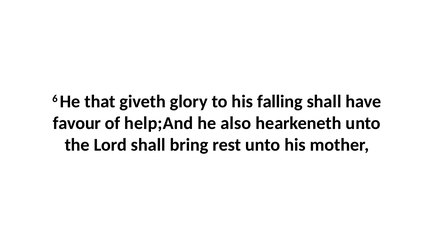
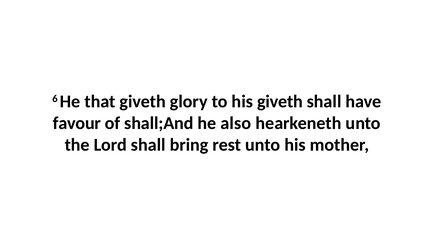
his falling: falling -> giveth (280, 102)
help;And: help;And -> shall;And (159, 123)
